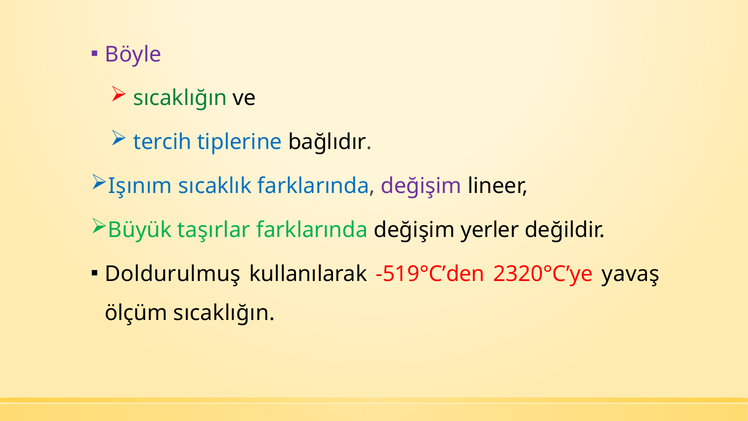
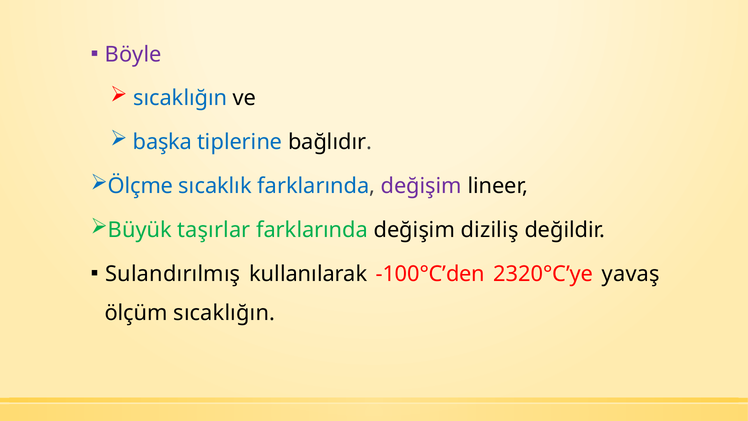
sıcaklığın colour: green -> blue (180, 98)
tercih: tercih -> başka (162, 142)
Işınım: Işınım -> Ölçme (141, 186)
yerler: yerler -> diziliş (490, 230)
Doldurulmuş: Doldurulmuş -> Sulandırılmış (173, 274)
-519°C’den: -519°C’den -> -100°C’den (430, 274)
